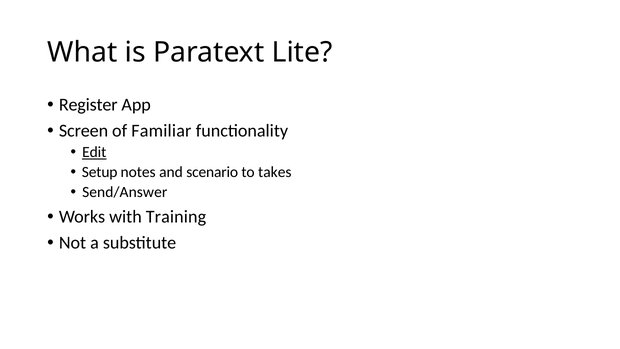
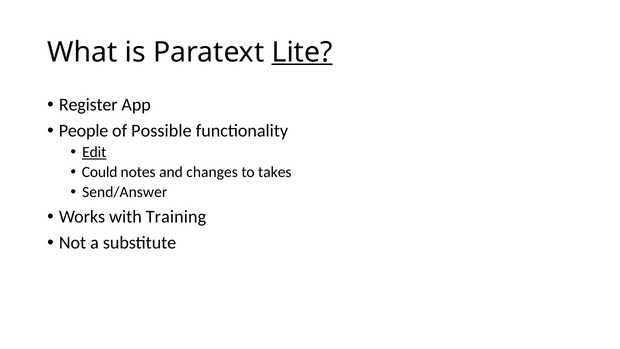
Lite underline: none -> present (302, 52)
Screen: Screen -> People (84, 131)
Familiar: Familiar -> Possible (161, 131)
Setup: Setup -> Could (100, 172)
scenario: scenario -> changes (212, 172)
